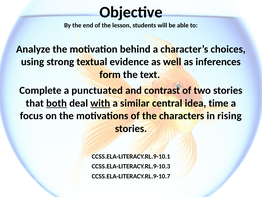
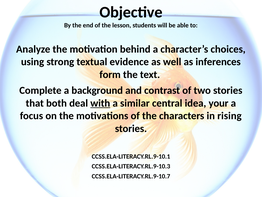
punctuated: punctuated -> background (97, 90)
both underline: present -> none (57, 103)
time: time -> your (219, 103)
